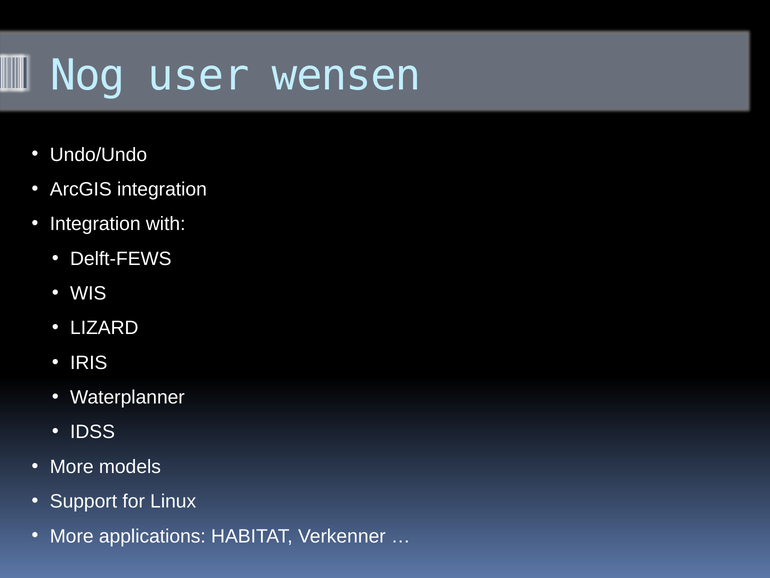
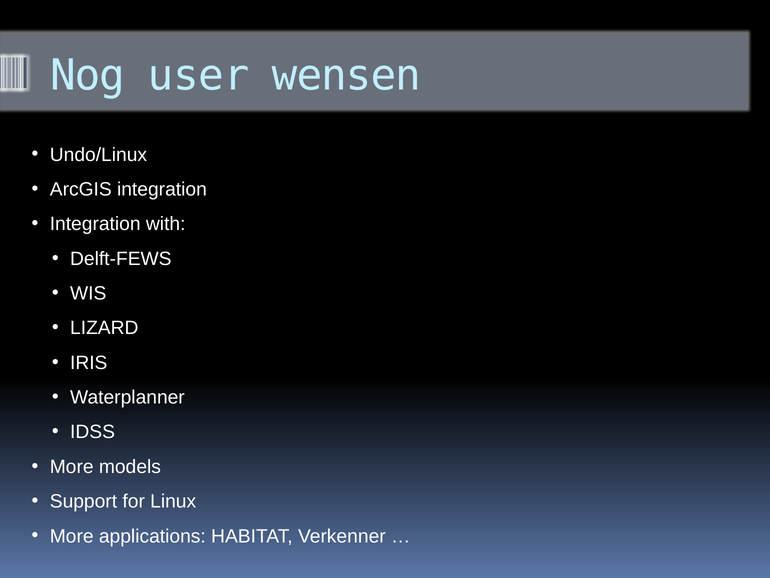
Undo/Undo: Undo/Undo -> Undo/Linux (98, 155)
